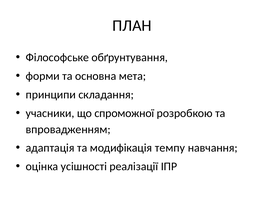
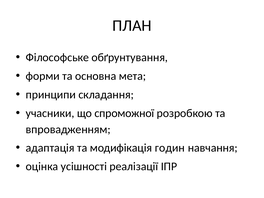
темпу: темпу -> годин (170, 148)
